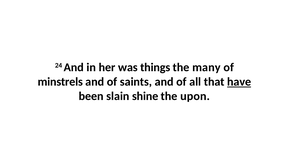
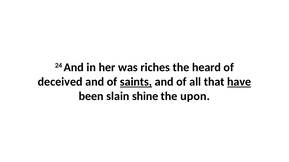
things: things -> riches (155, 68)
many: many -> heard (206, 68)
minstrels: minstrels -> deceived (60, 82)
saints underline: none -> present (136, 82)
